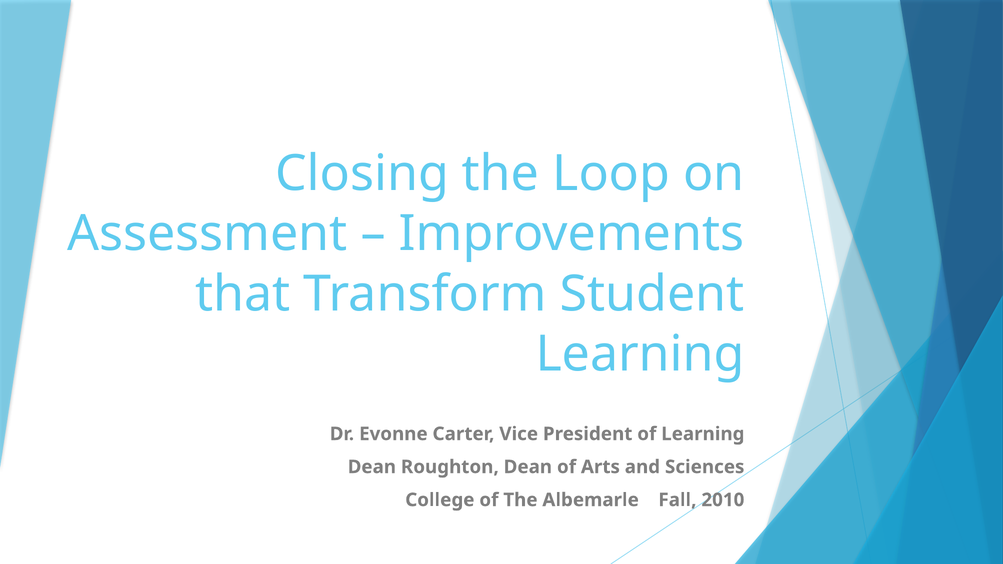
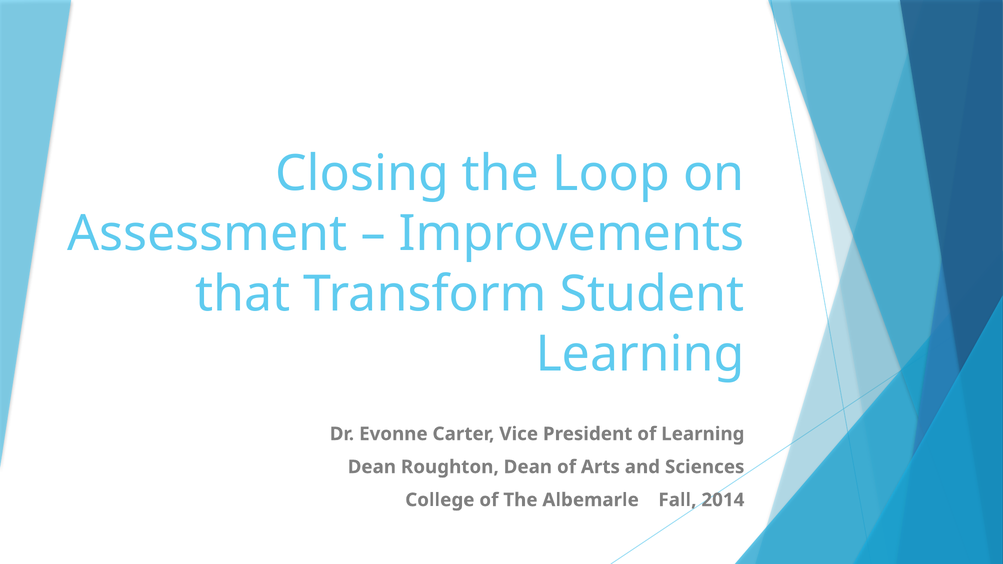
2010: 2010 -> 2014 (723, 500)
